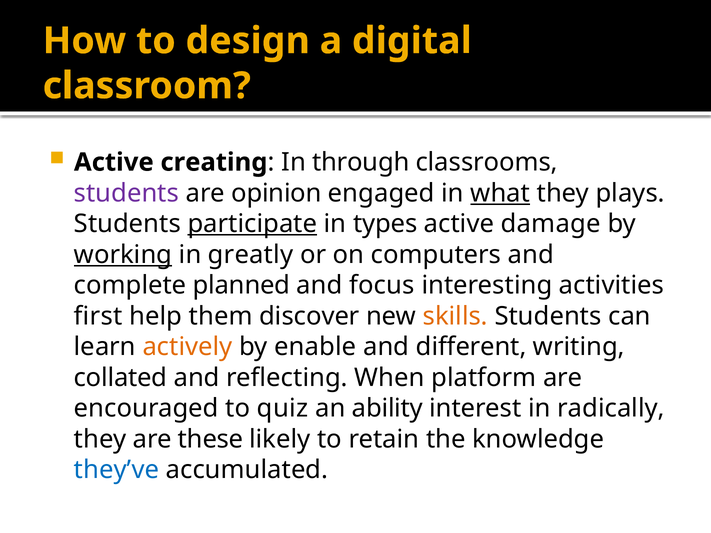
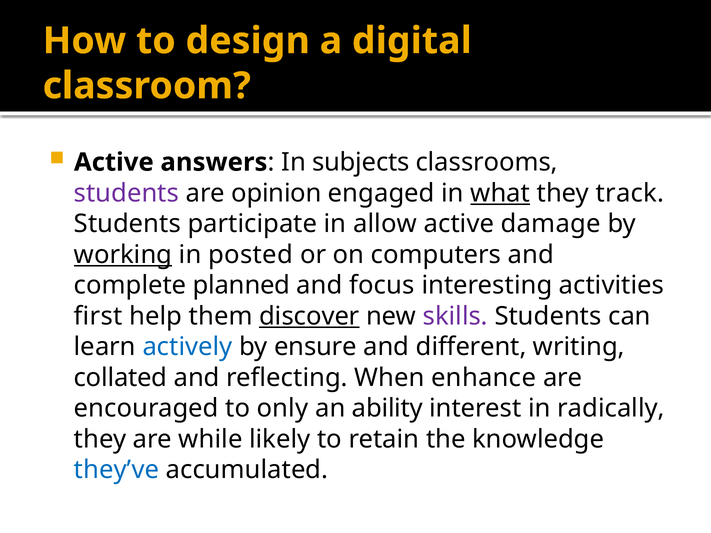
creating: creating -> answers (214, 162)
through: through -> subjects (361, 162)
plays: plays -> track (630, 193)
participate underline: present -> none (252, 224)
types: types -> allow (385, 224)
greatly: greatly -> posted (251, 255)
discover underline: none -> present (309, 316)
skills colour: orange -> purple (455, 316)
actively colour: orange -> blue (188, 347)
enable: enable -> ensure (315, 347)
platform: platform -> enhance (484, 378)
quiz: quiz -> only (283, 409)
these: these -> while (210, 439)
